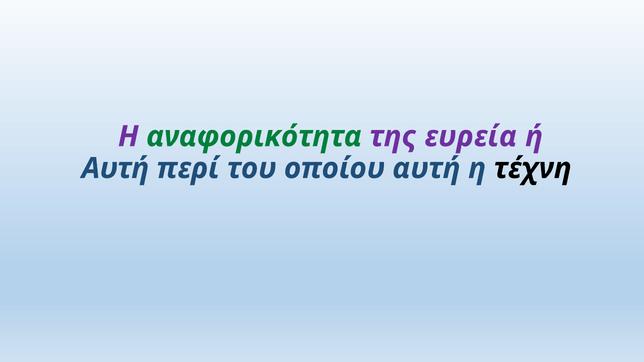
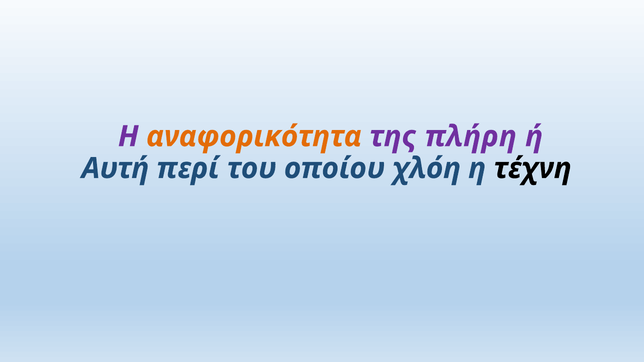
αναφορικότητα colour: green -> orange (254, 137)
ευρεία: ευρεία -> πλήρη (471, 137)
οποίου αυτή: αυτή -> χλόη (427, 168)
